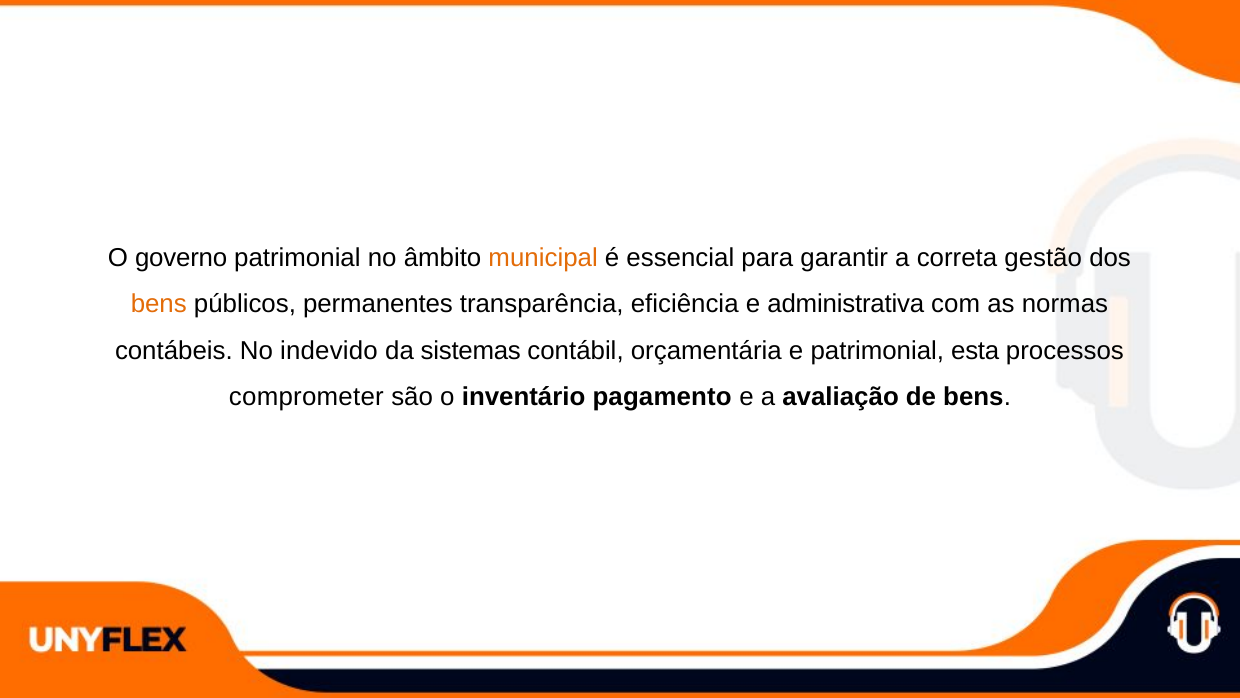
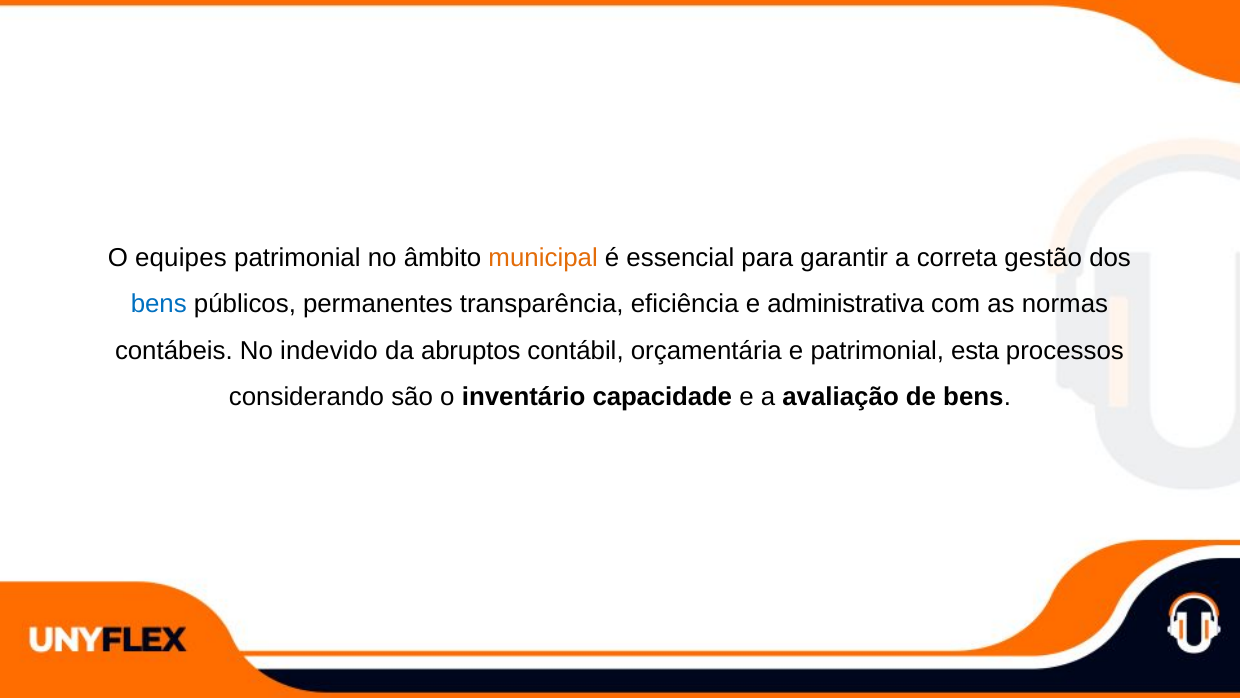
governo: governo -> equipes (181, 257)
bens colour: orange -> blue (159, 304)
sistemas: sistemas -> abruptos (471, 350)
comprometer: comprometer -> considerando (306, 397)
pagamento: pagamento -> capacidade (662, 397)
